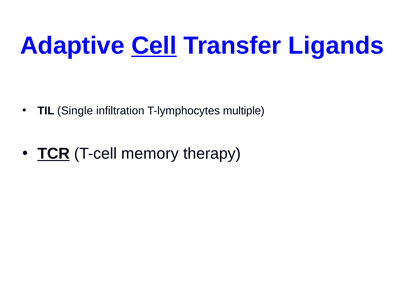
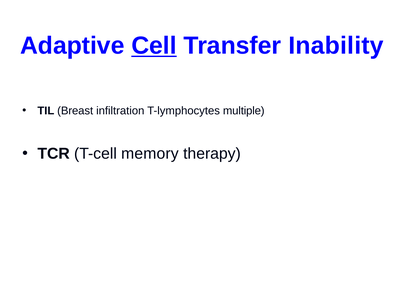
Ligands: Ligands -> Inability (336, 46)
Single: Single -> Breast (75, 111)
TCR underline: present -> none (54, 154)
